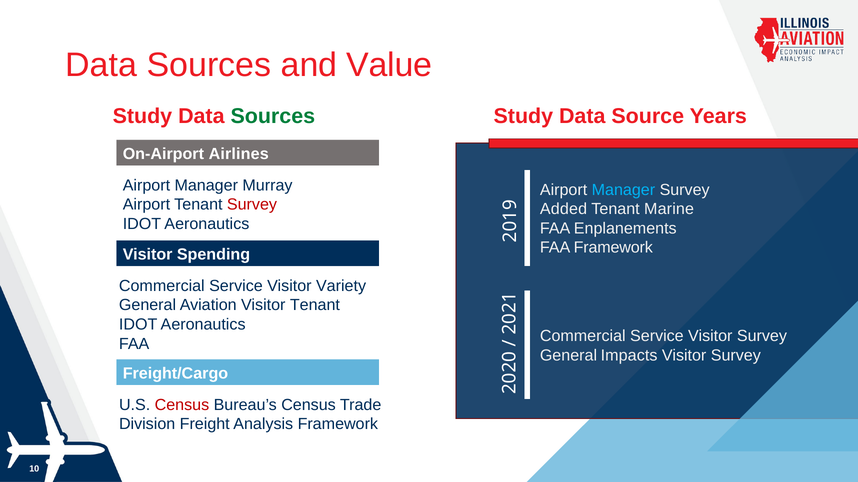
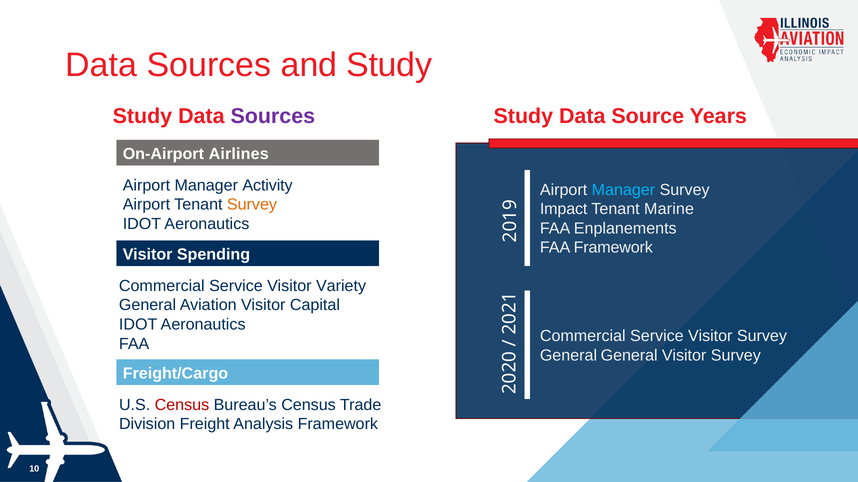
and Value: Value -> Study (389, 65)
Sources colour: green -> purple (273, 116)
Murray: Murray -> Activity (268, 185)
Survey colour: red -> orange (252, 205)
Added: Added -> Impact (564, 209)
Visitor Tenant: Tenant -> Capital (315, 306)
General Impacts: Impacts -> General (629, 356)
